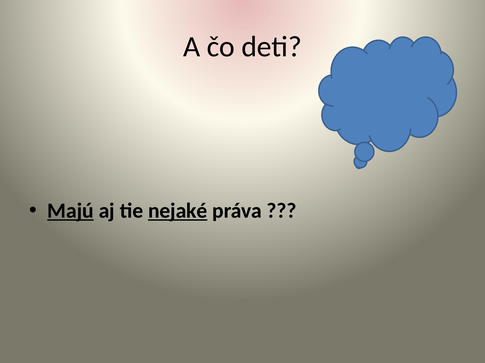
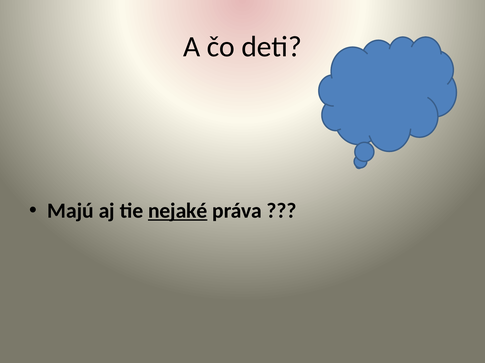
Majú underline: present -> none (71, 211)
